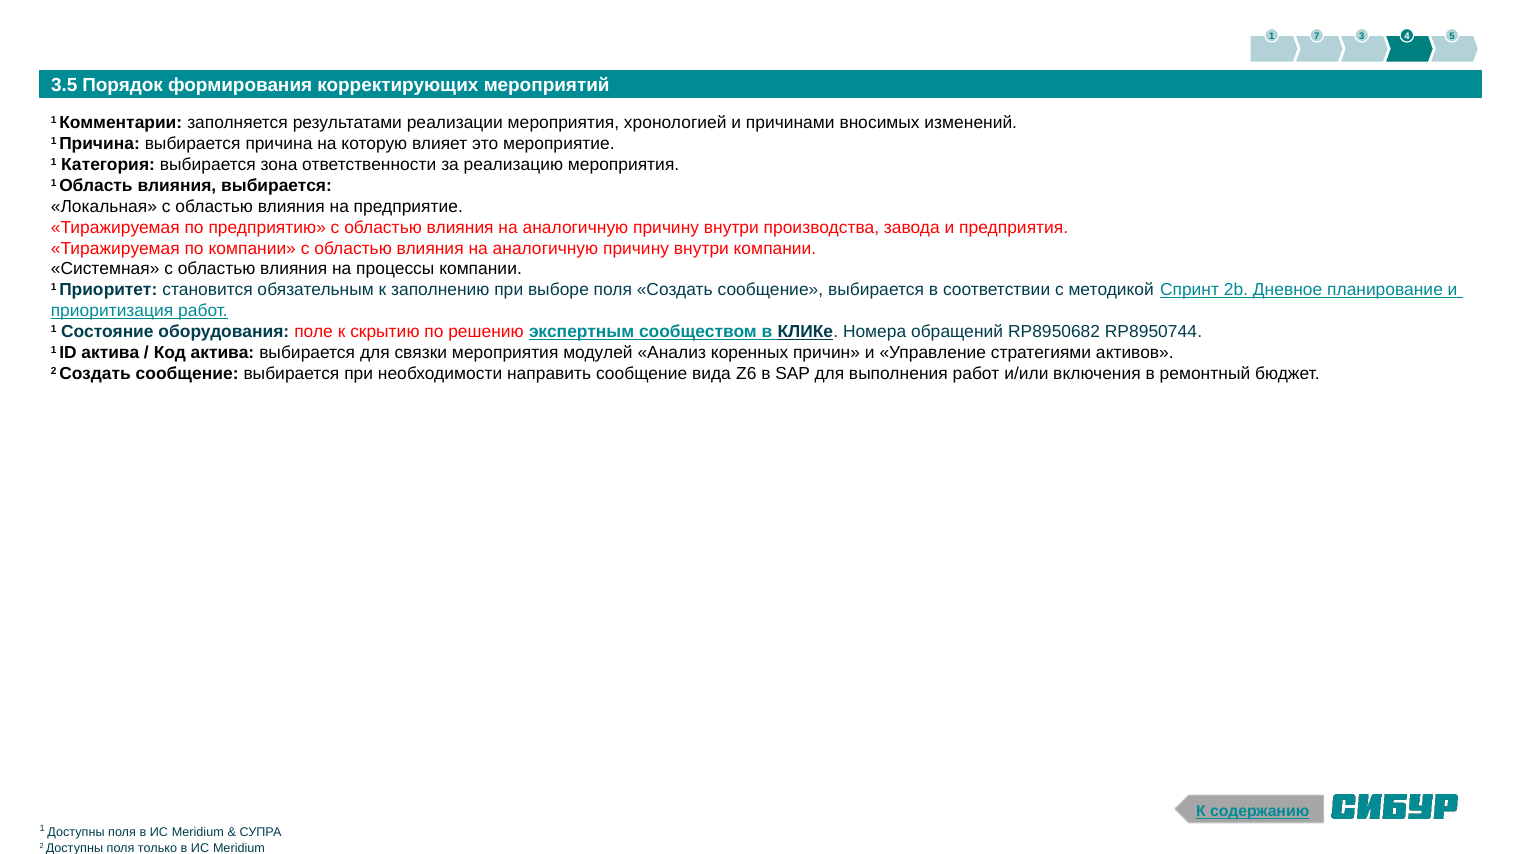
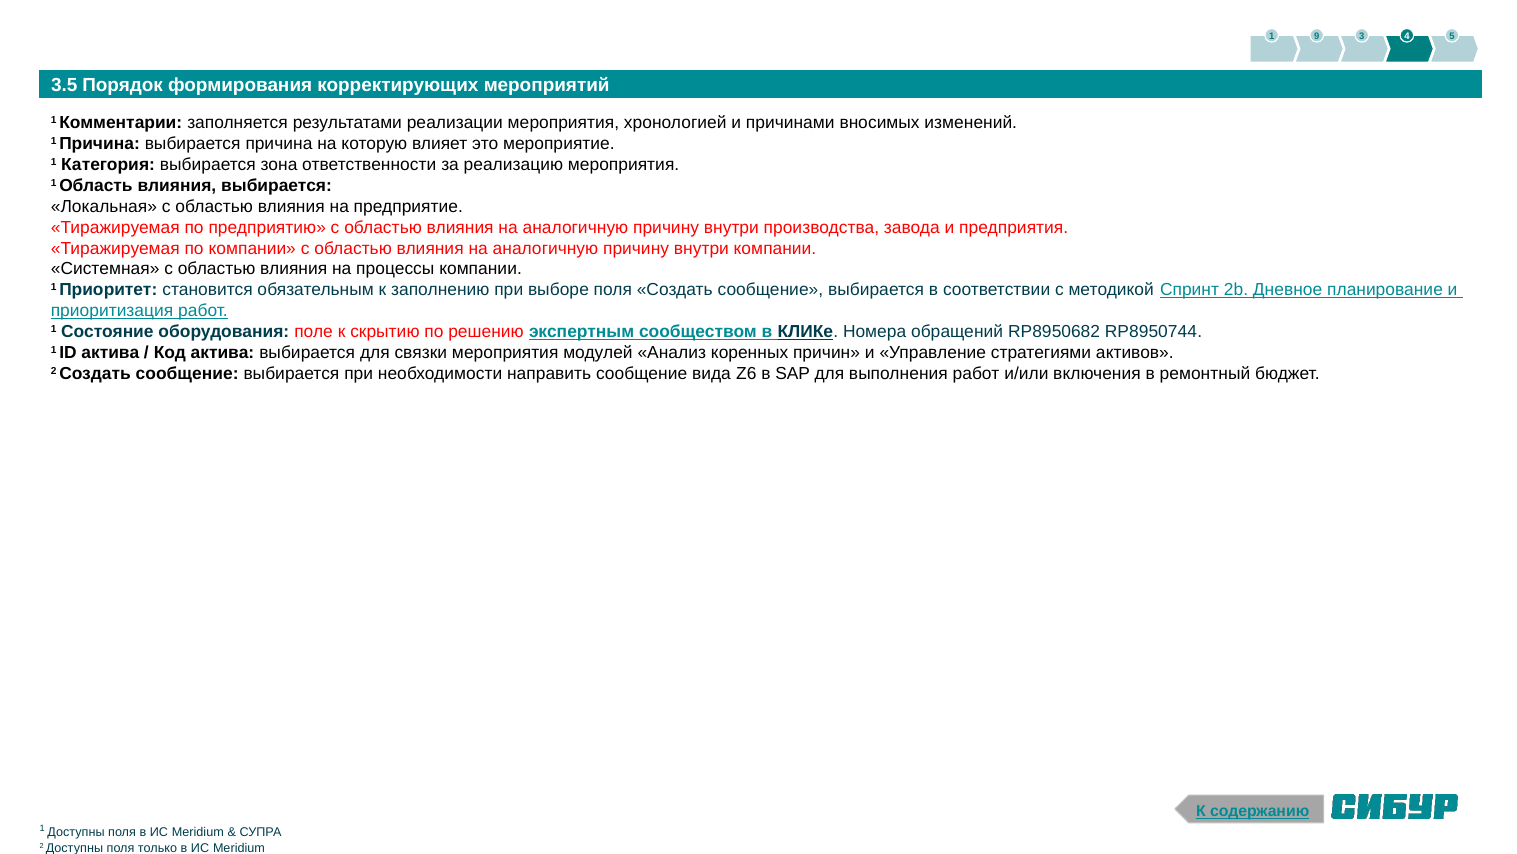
7: 7 -> 9 (1317, 36)
